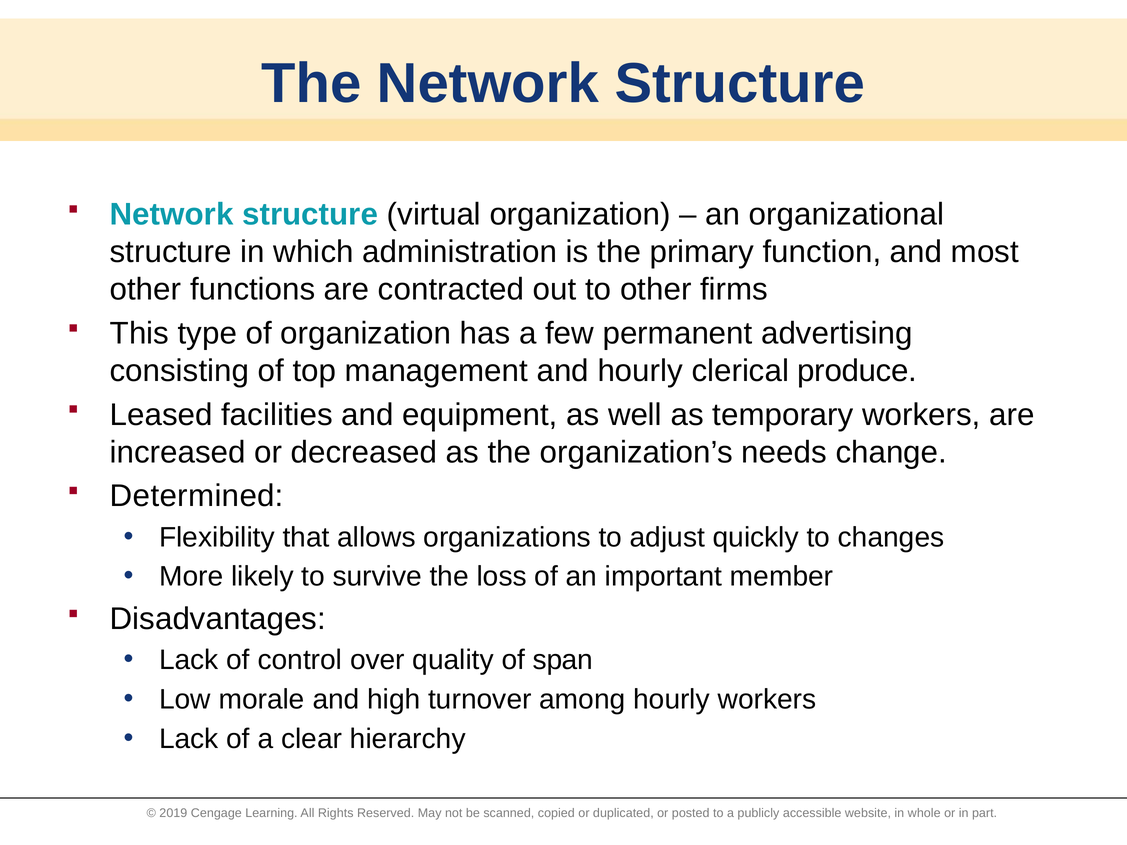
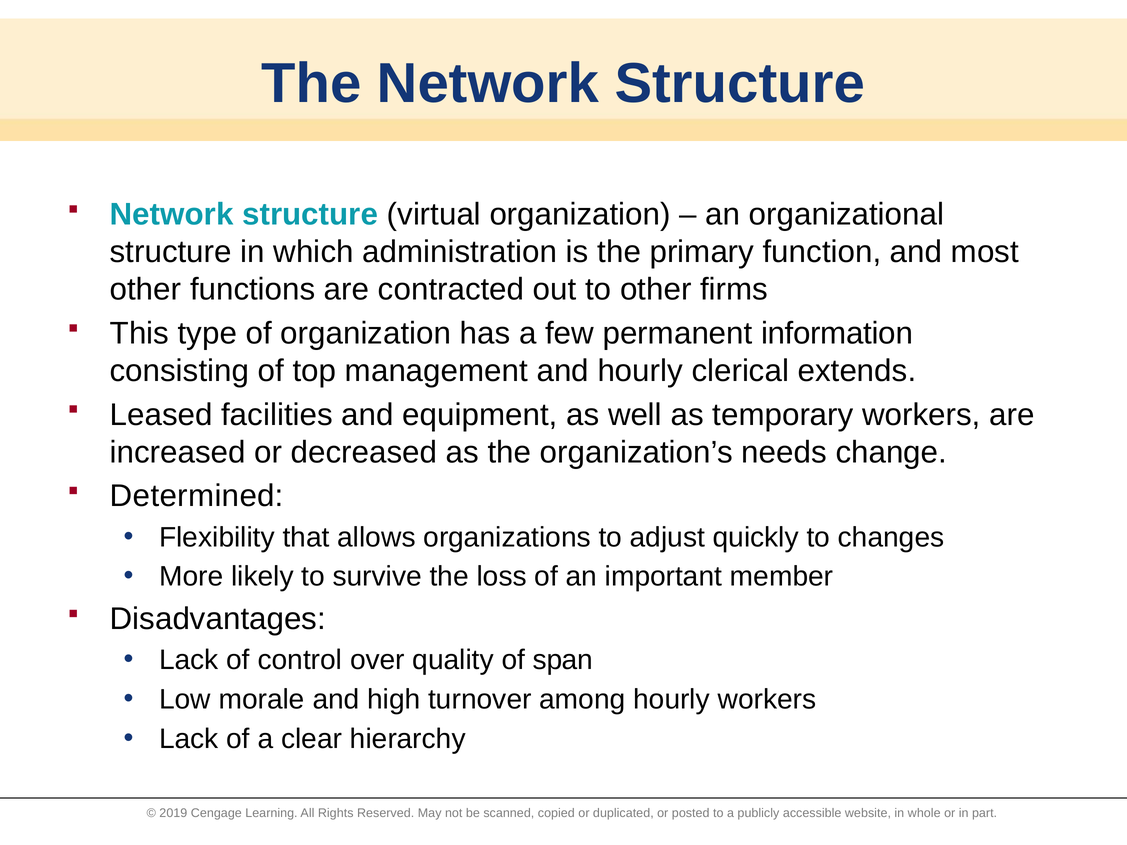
advertising: advertising -> information (837, 333)
produce: produce -> extends (857, 371)
